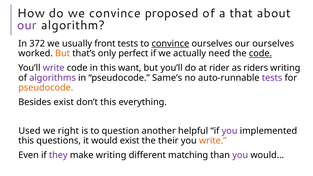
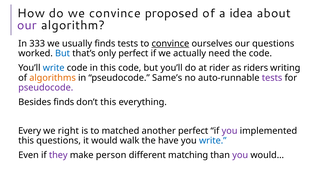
that: that -> idea (241, 13)
372: 372 -> 333 (37, 44)
usually front: front -> finds (105, 44)
our ourselves: ourselves -> questions (273, 44)
But colour: orange -> blue (63, 53)
code underline: present -> none (260, 53)
write colour: purple -> blue (54, 68)
this want: want -> code (130, 68)
algorithms colour: purple -> orange (53, 78)
pseudocode colour: orange -> purple (46, 88)
Besides exist: exist -> finds (64, 102)
Used: Used -> Every (30, 131)
question: question -> matched (120, 131)
another helpful: helpful -> perfect (193, 131)
would exist: exist -> walk (130, 141)
their: their -> have (168, 141)
write colour: orange -> blue (213, 141)
make writing: writing -> person (111, 155)
